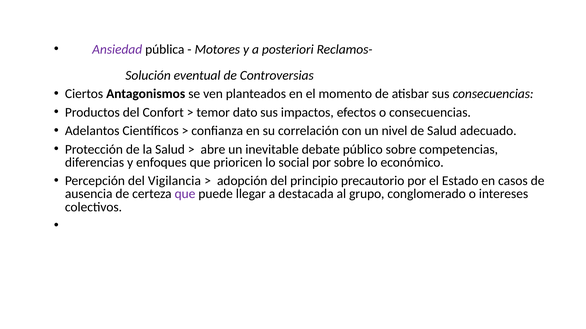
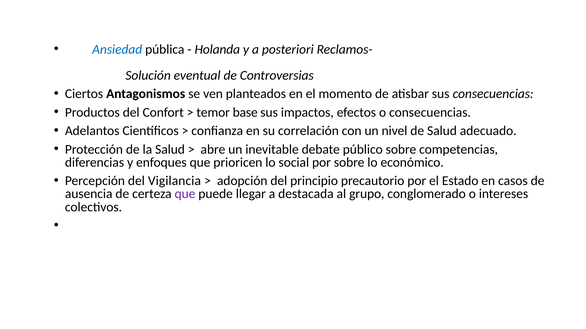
Ansiedad colour: purple -> blue (117, 49)
Motores: Motores -> Holanda (217, 49)
dato: dato -> base (245, 113)
